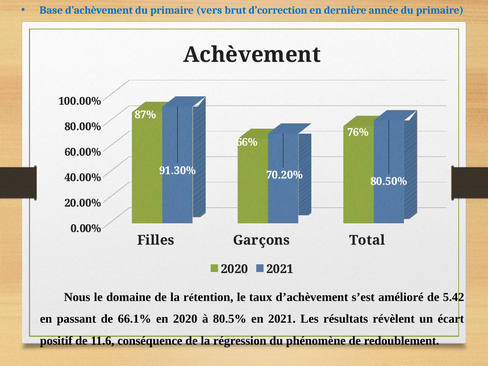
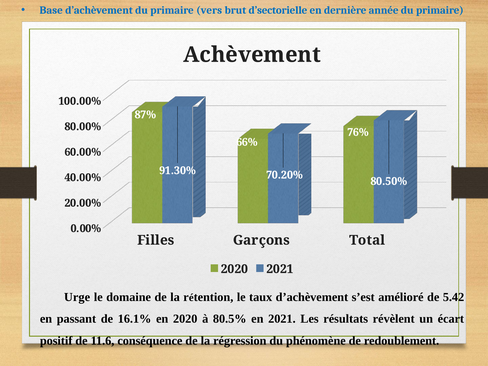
d’correction: d’correction -> d’sectorielle (278, 10)
Nous: Nous -> Urge (77, 297)
66.1%: 66.1% -> 16.1% (135, 319)
